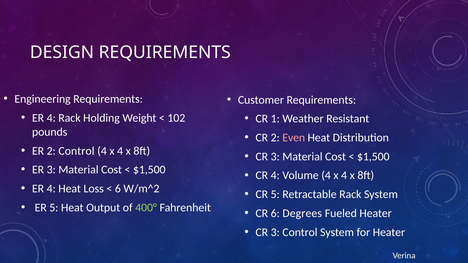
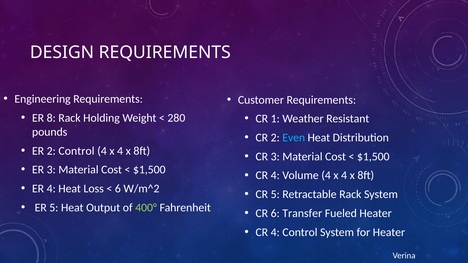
4: 4 -> 8 (51, 118)
102: 102 -> 280 (176, 118)
Even colour: pink -> light blue (294, 138)
Degrees: Degrees -> Transfer (302, 213)
3: 3 -> 4 (275, 232)
